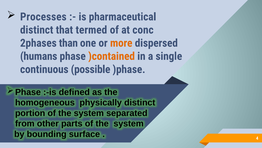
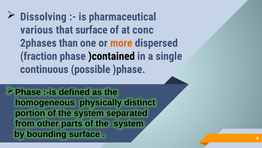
Processes: Processes -> Dissolving (43, 17)
distinct: distinct -> various (37, 30)
that termed: termed -> surface (91, 30)
humans: humans -> fraction (39, 56)
)contained colour: orange -> black (112, 56)
